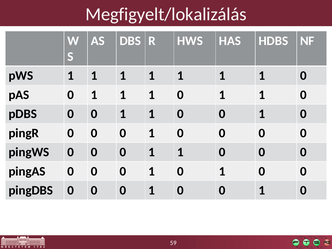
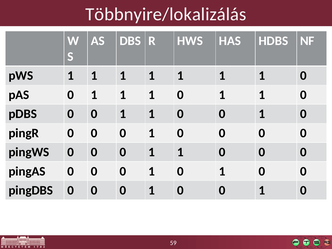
Megfigyelt/lokalizálás: Megfigyelt/lokalizálás -> Többnyire/lokalizálás (166, 14)
